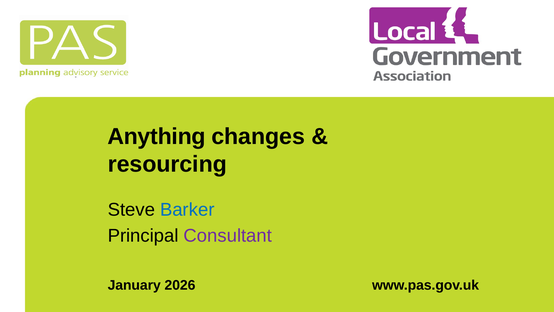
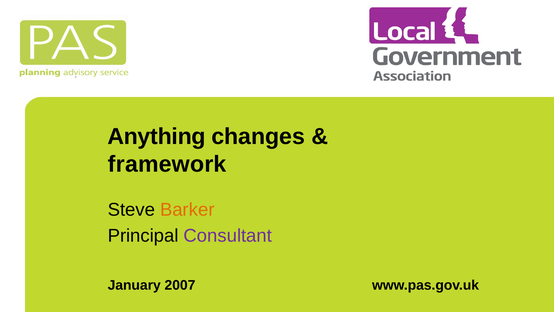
resourcing: resourcing -> framework (167, 164)
Barker colour: blue -> orange (187, 210)
2026: 2026 -> 2007 (180, 285)
